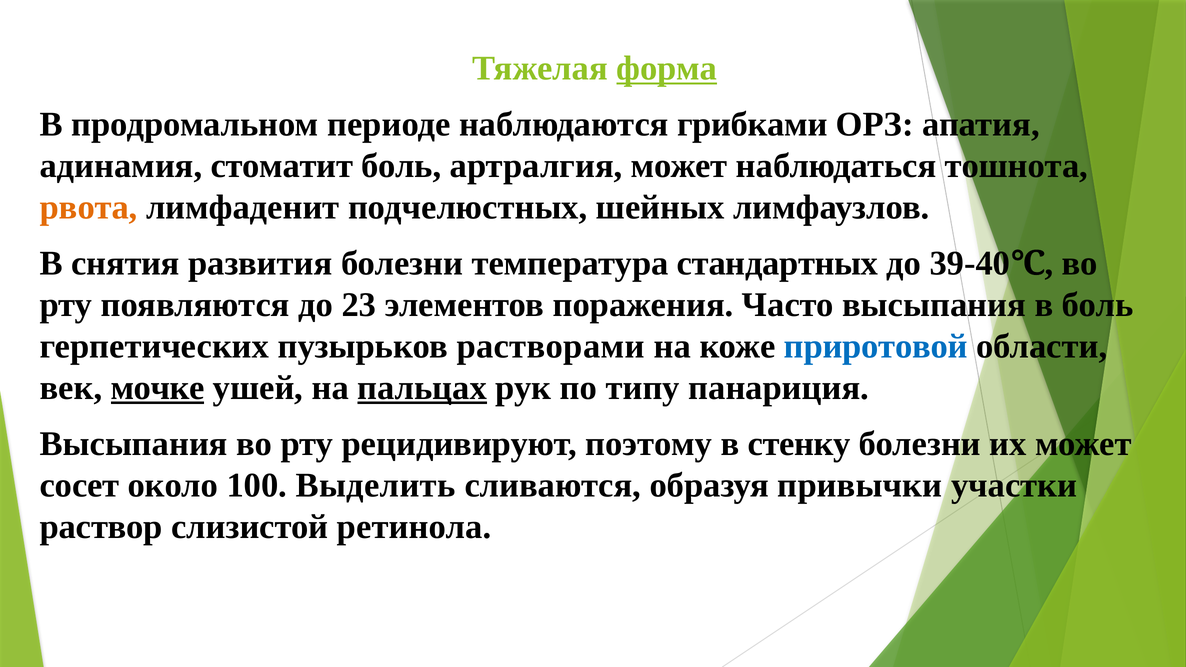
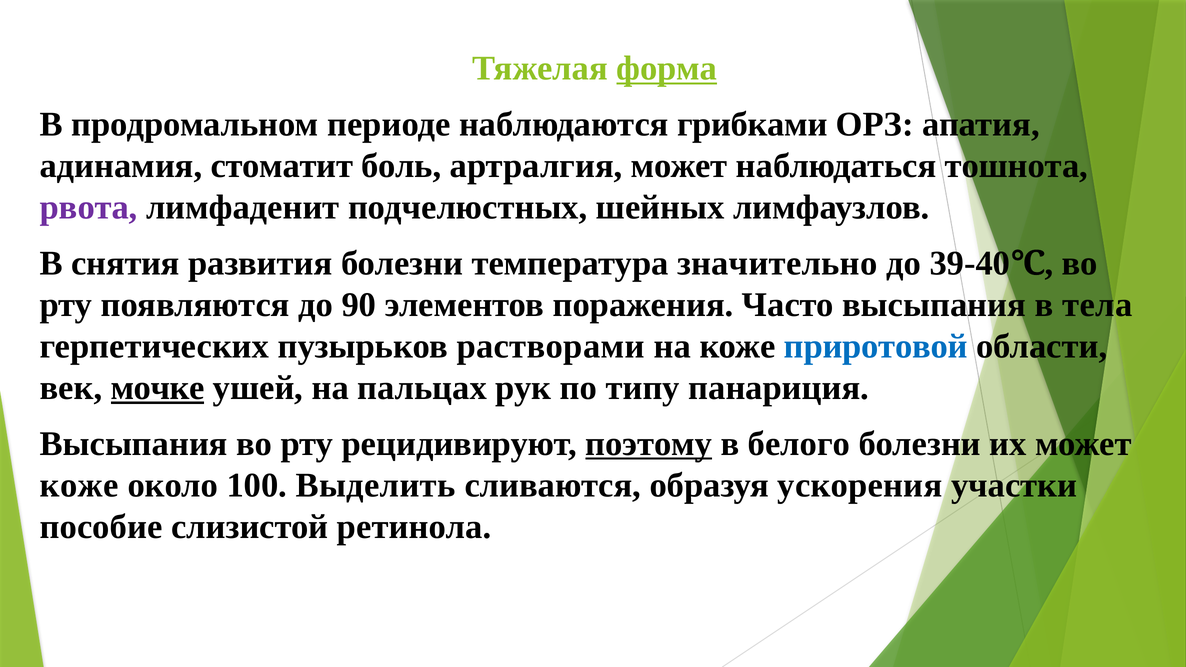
рвота colour: orange -> purple (89, 207)
стандартных: стандартных -> значительно (777, 263)
23: 23 -> 90 (359, 305)
в боль: боль -> тела (1097, 305)
пальцах underline: present -> none (422, 388)
поэтому underline: none -> present (649, 444)
стенку: стенку -> белого (799, 444)
сосет: сосет -> коже (79, 485)
привычки: привычки -> ускорения (860, 485)
раствор: раствор -> пособие (101, 527)
